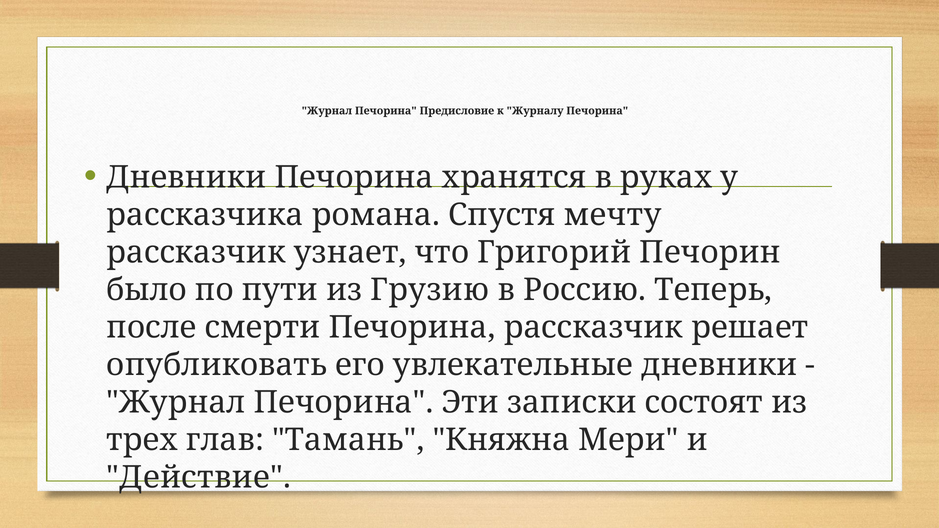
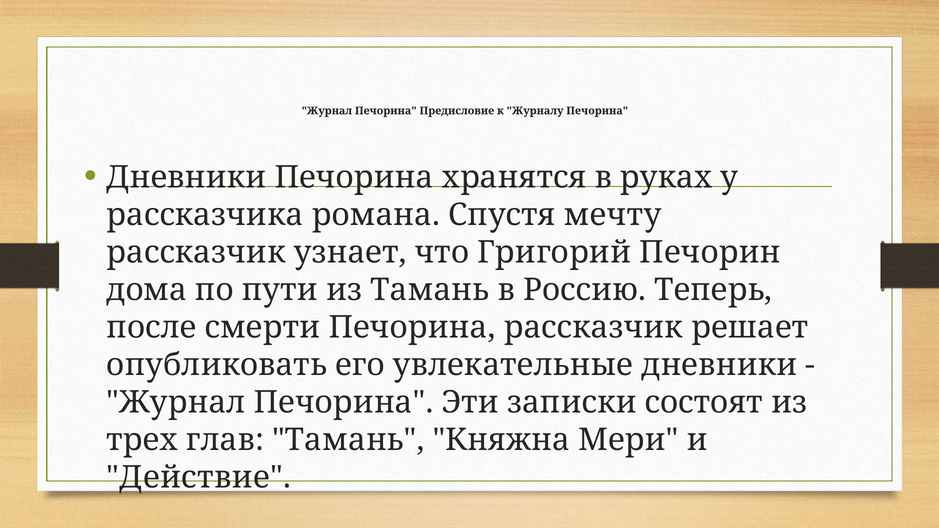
было: было -> дома (147, 290)
из Грузию: Грузию -> Тамань (430, 290)
